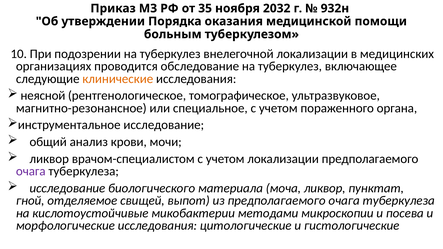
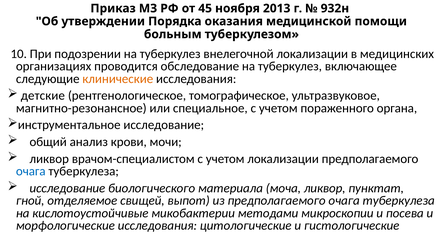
35: 35 -> 45 (205, 8)
2032: 2032 -> 2013 (277, 8)
неясной: неясной -> детские (43, 96)
очага colour: purple -> blue (31, 172)
